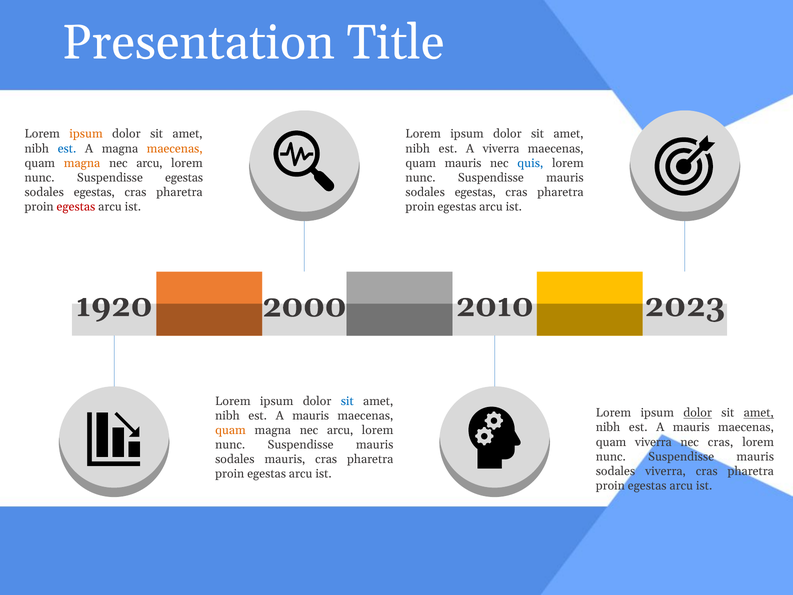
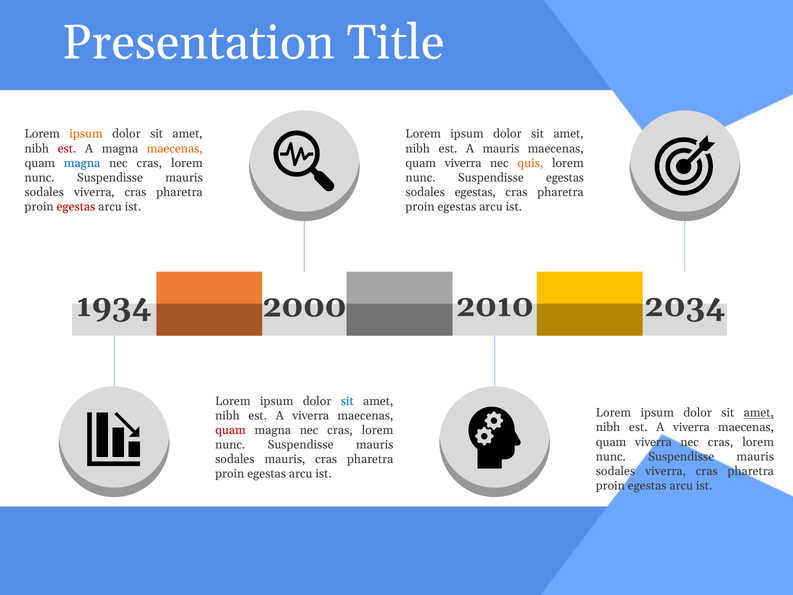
est colour: blue -> red (67, 148)
A viverra: viverra -> mauris (501, 148)
magna colour: orange -> blue (82, 163)
arcu: arcu -> cras (149, 163)
mauris: mauris -> viverra (463, 163)
quis colour: blue -> orange (530, 163)
egestas: egestas -> mauris (184, 178)
mauris: mauris -> egestas (565, 178)
egestas: egestas -> viverra (94, 192)
1920: 1920 -> 1934 (114, 306)
2023: 2023 -> 2034 (685, 306)
dolor underline: present -> none (698, 413)
mauris: mauris -> viverra (311, 416)
mauris: mauris -> viverra (691, 427)
quam colour: orange -> red (230, 430)
arcu: arcu -> cras (340, 430)
